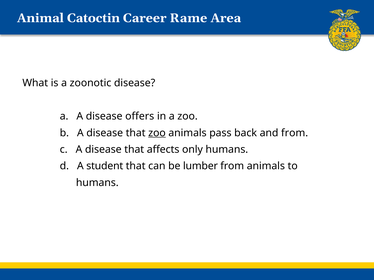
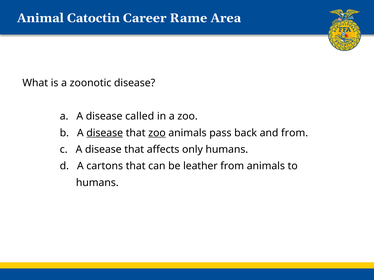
offers: offers -> called (140, 116)
disease underline: none -> present (105, 133)
student: student -> cartons (105, 166)
lumber: lumber -> leather (200, 166)
